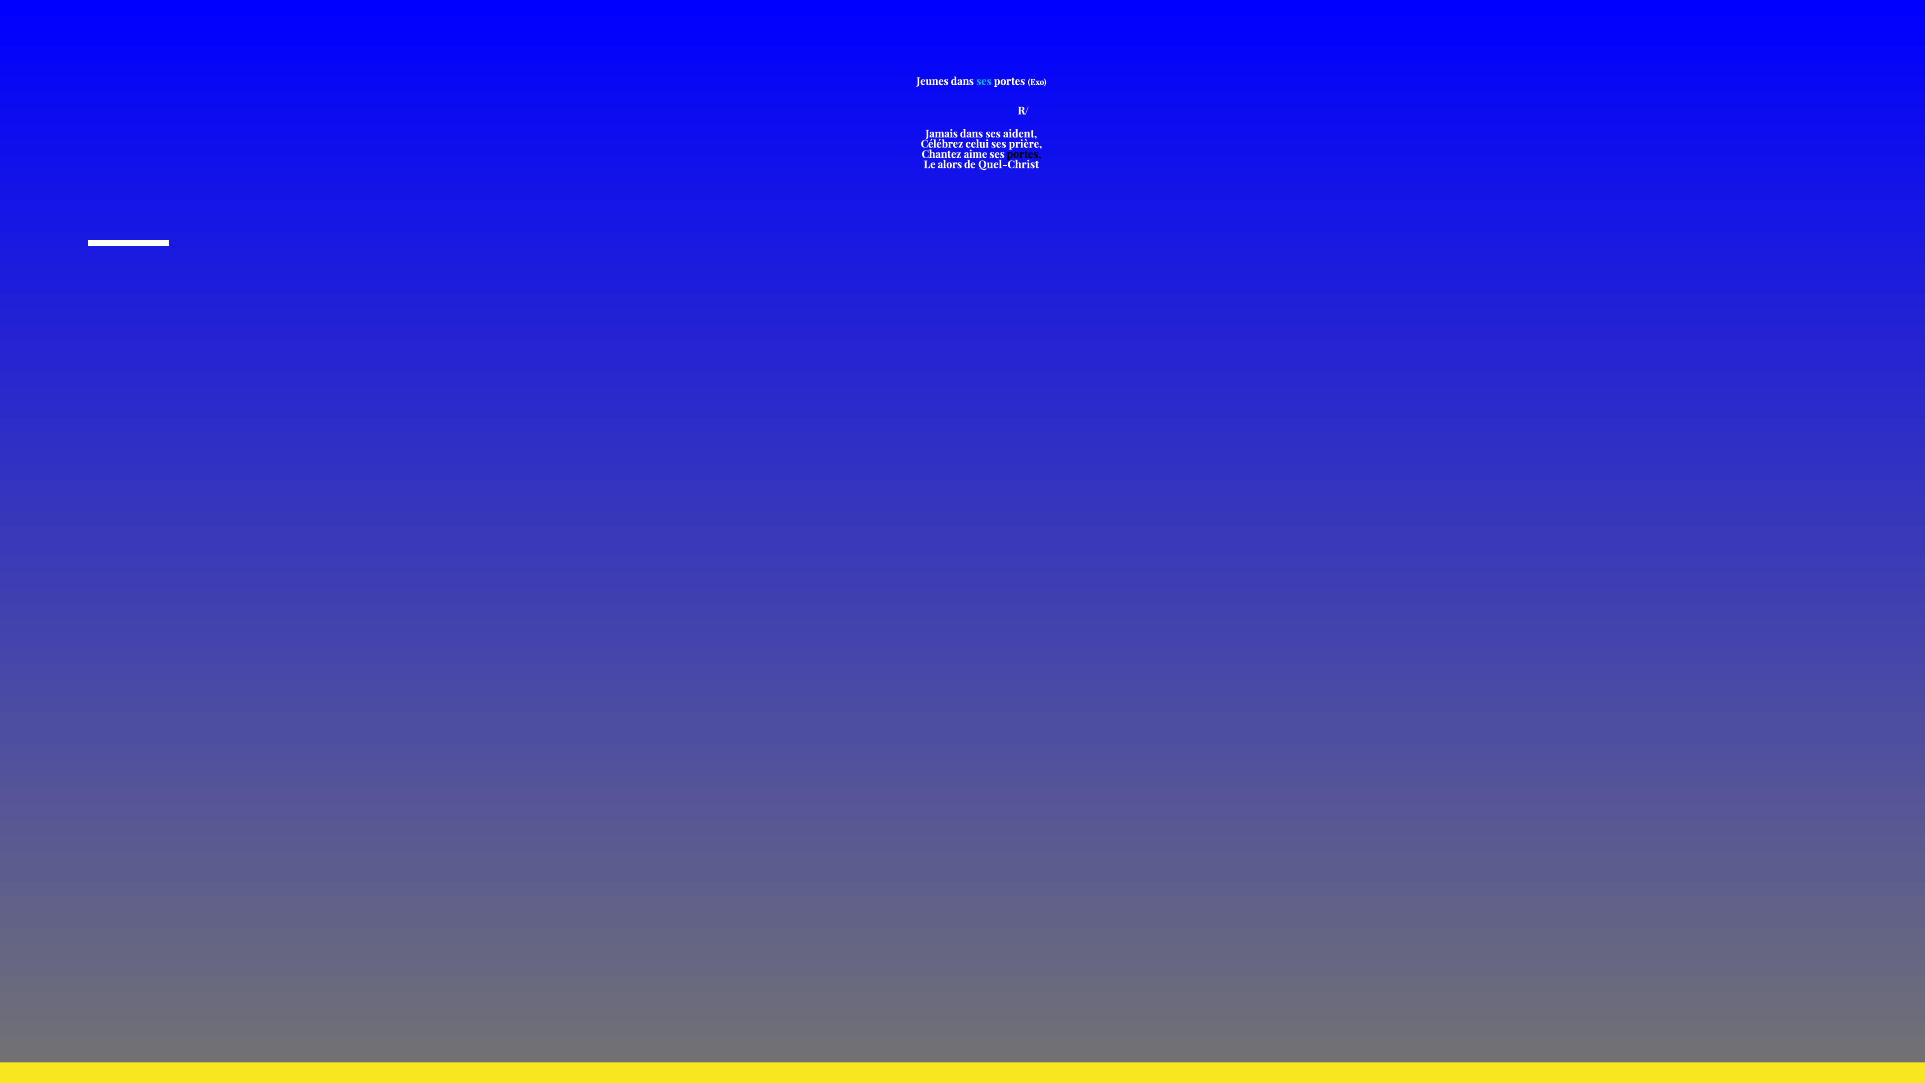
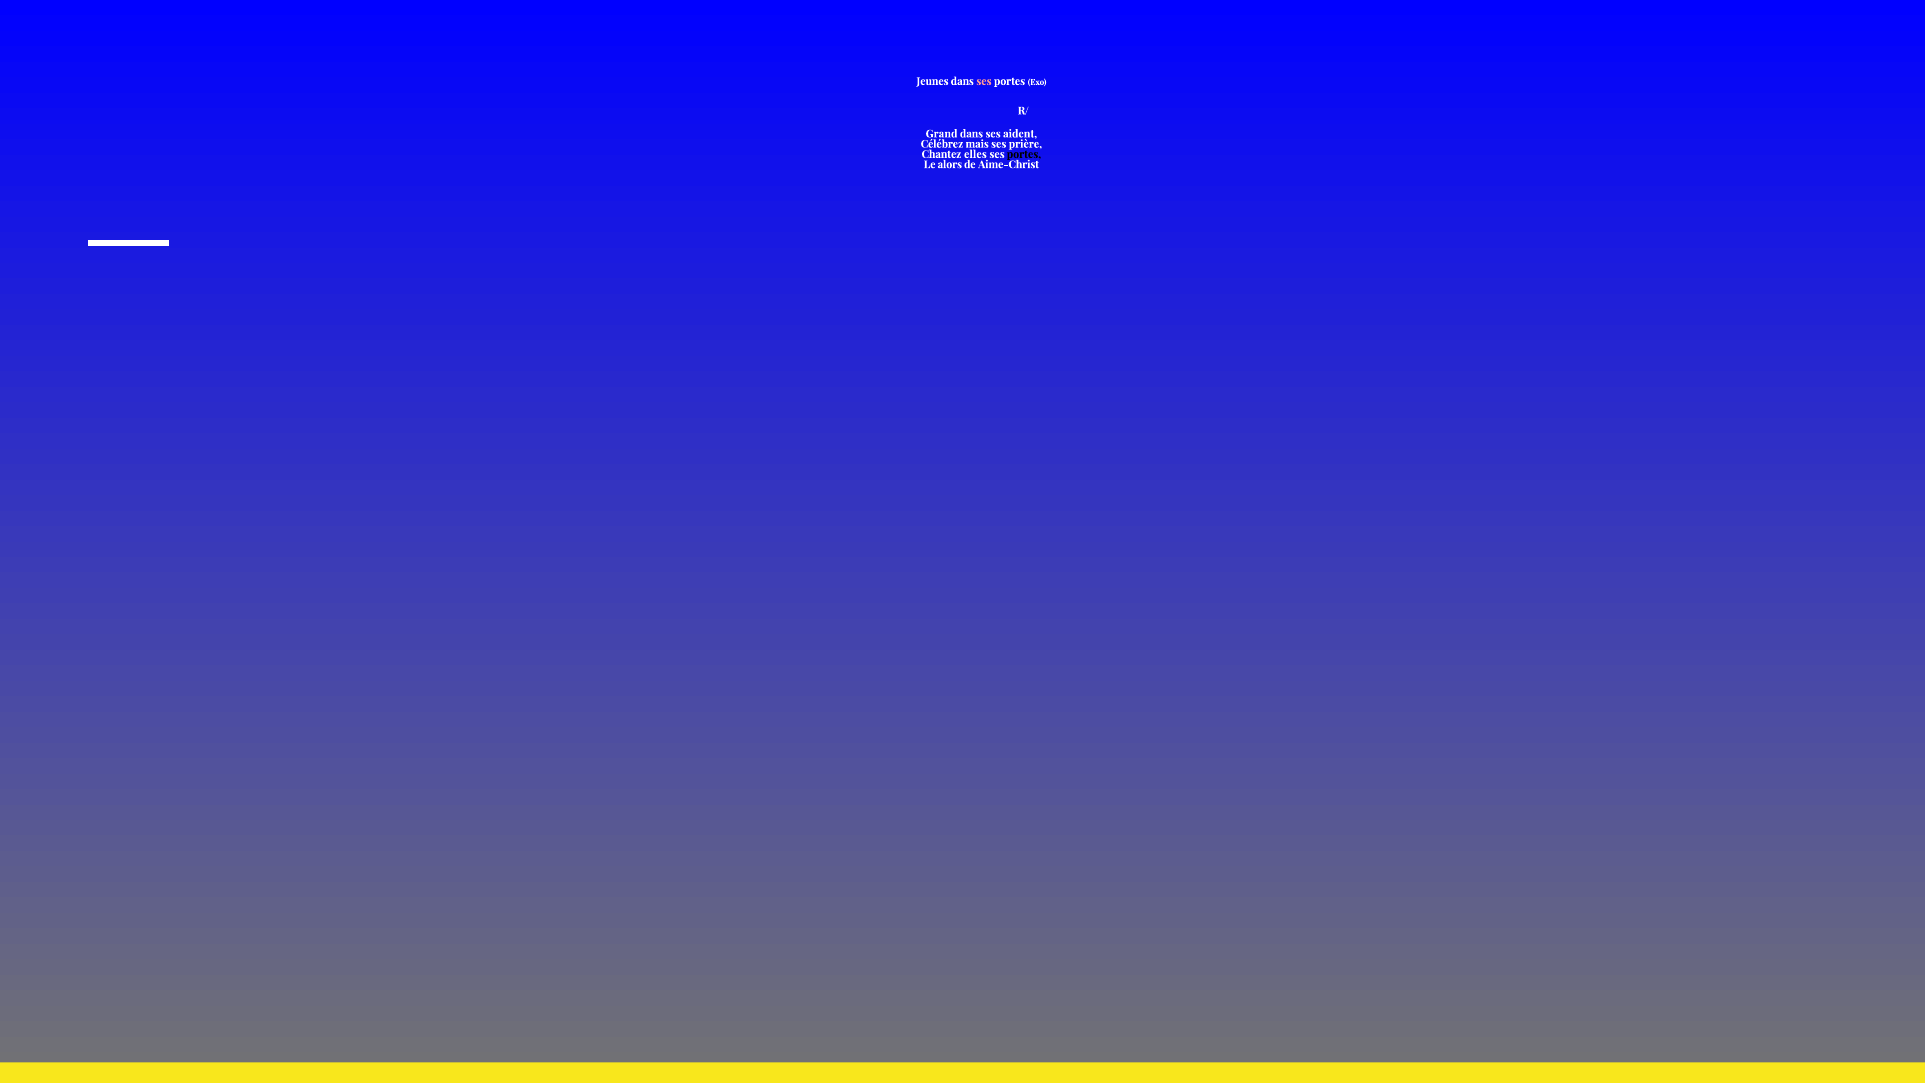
ses colour: light blue -> pink (984, 81)
Jamais: Jamais -> Grand (942, 134)
celui: celui -> mais (977, 144)
aime: aime -> elles (975, 154)
Quel-Christ: Quel-Christ -> Aime-Christ (1009, 165)
